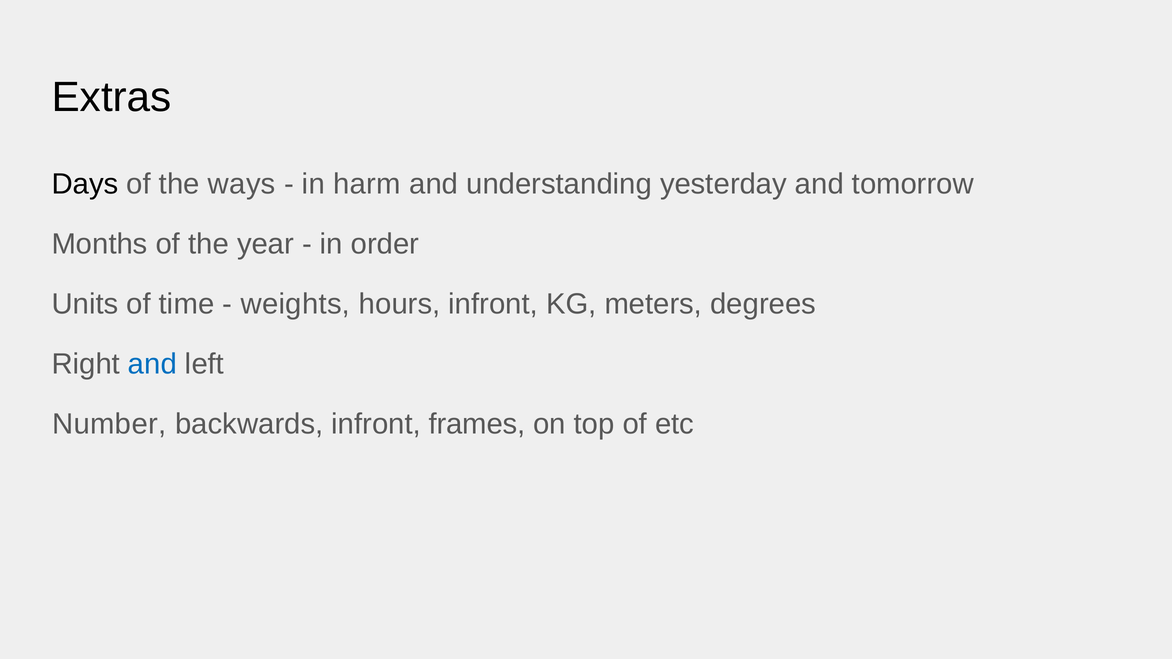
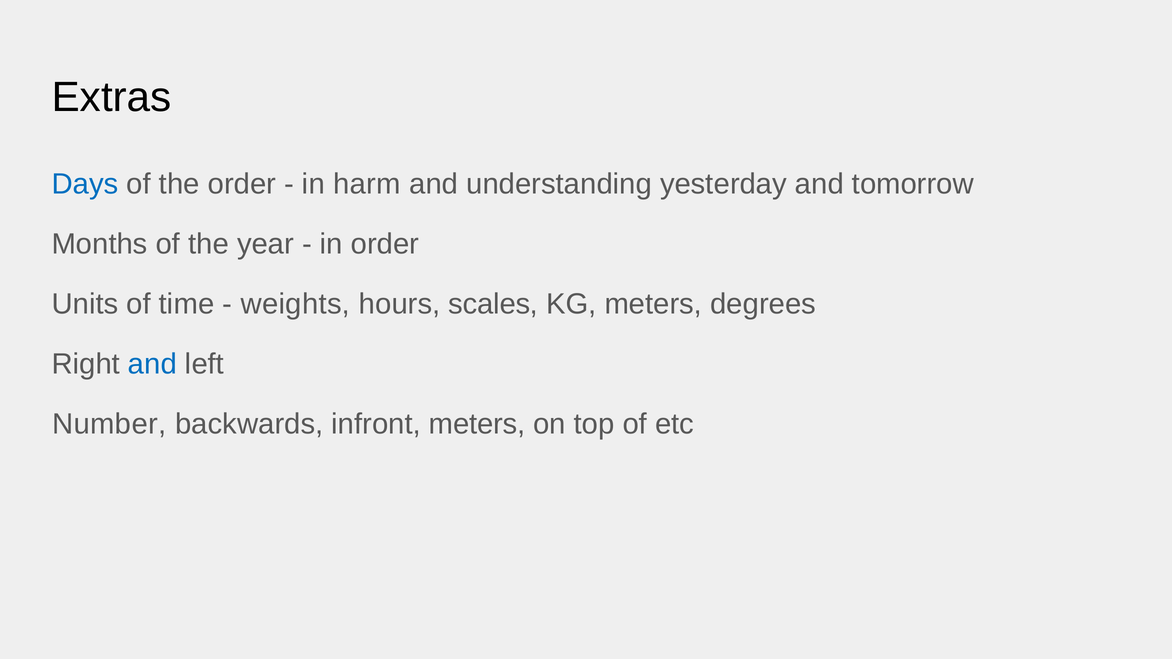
Days colour: black -> blue (85, 184)
the ways: ways -> order (242, 184)
hours infront: infront -> scales (493, 304)
infront frames: frames -> meters (477, 424)
